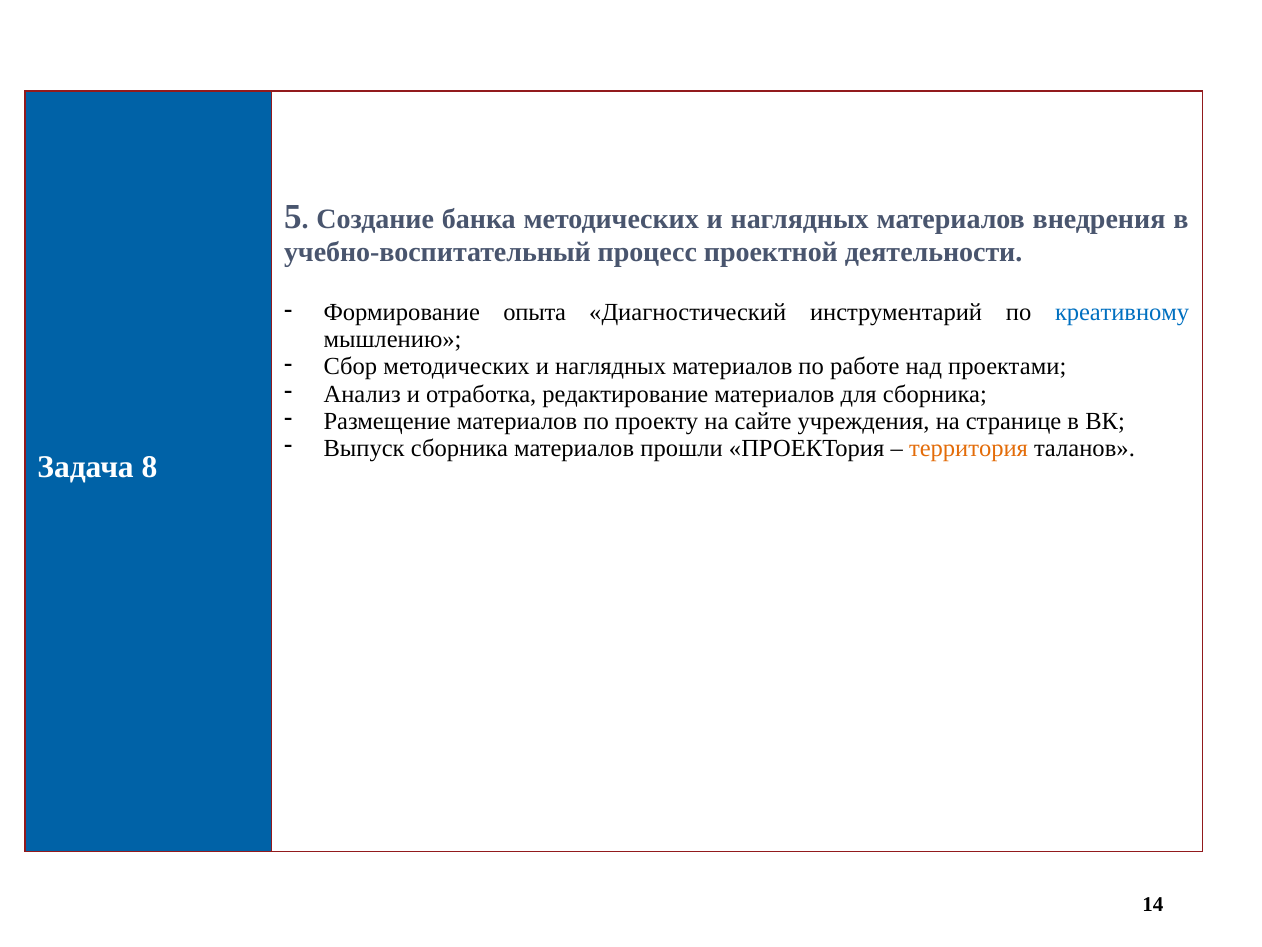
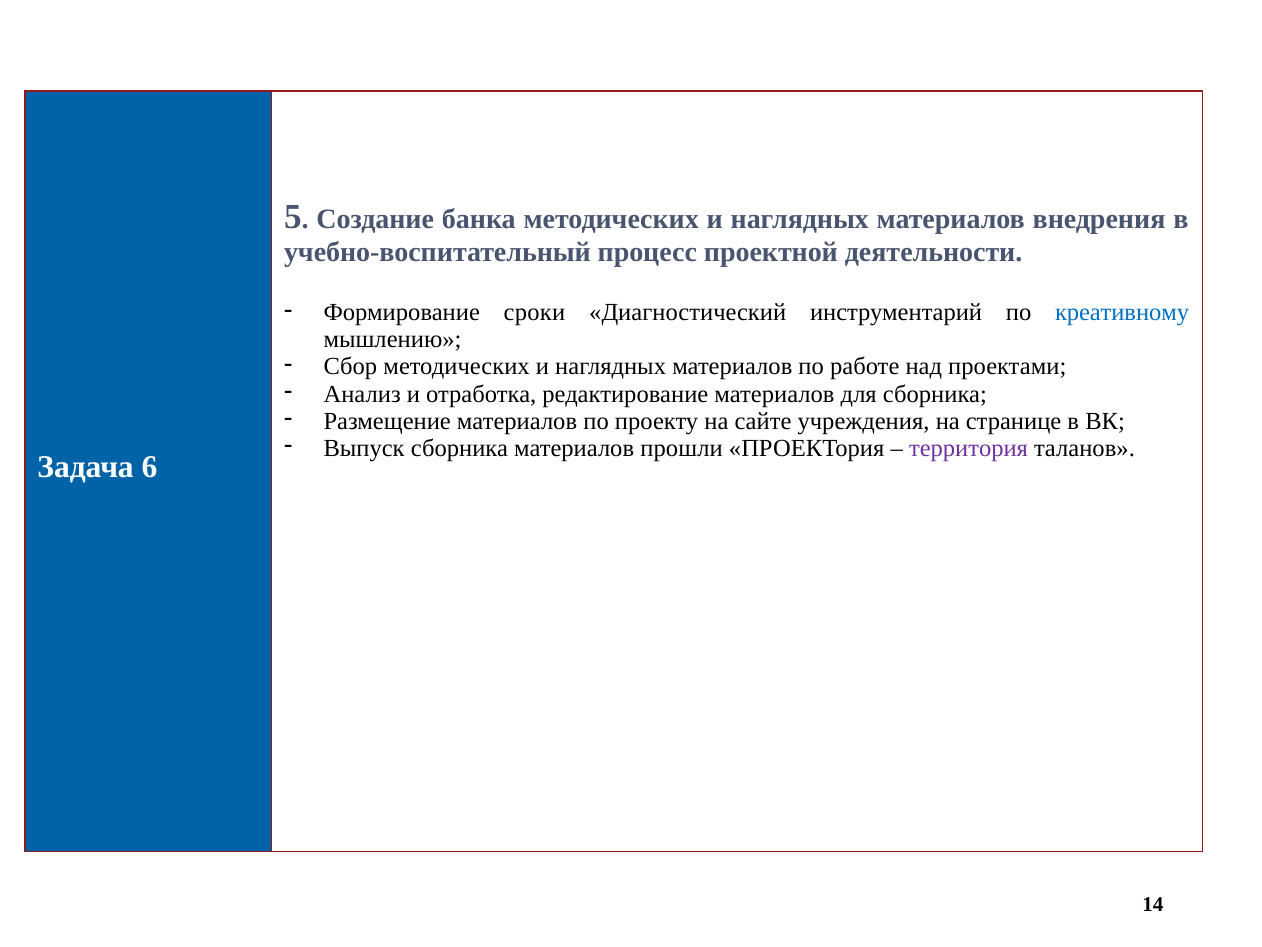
опыта: опыта -> сроки (534, 312)
территория colour: orange -> purple (968, 448)
8: 8 -> 6 (150, 467)
